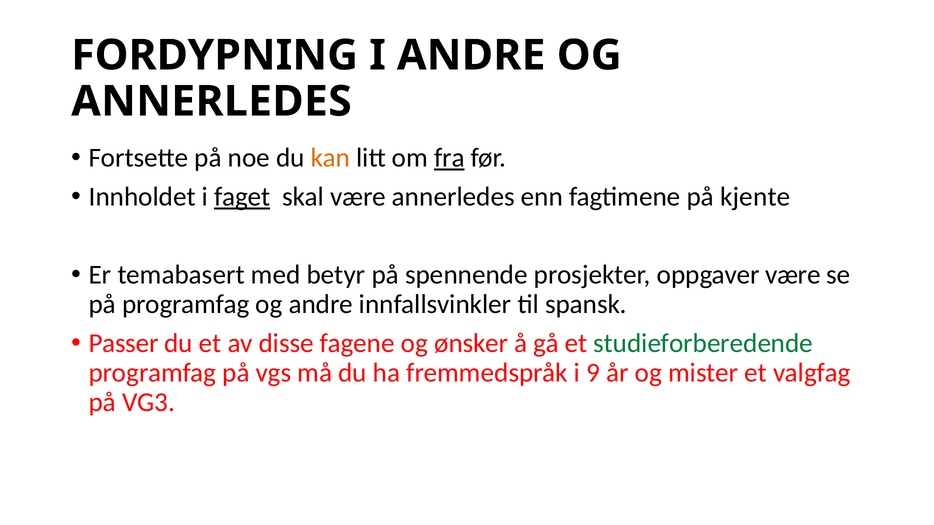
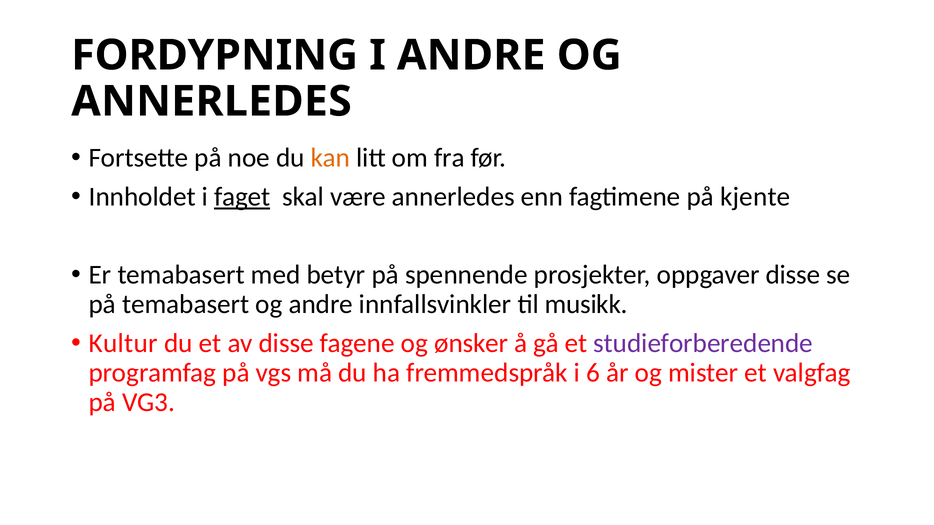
fra underline: present -> none (449, 158)
oppgaver være: være -> disse (793, 275)
på programfag: programfag -> temabasert (186, 305)
spansk: spansk -> musikk (586, 305)
Passer: Passer -> Kultur (123, 344)
studieforberedende colour: green -> purple (703, 344)
9: 9 -> 6 (593, 373)
